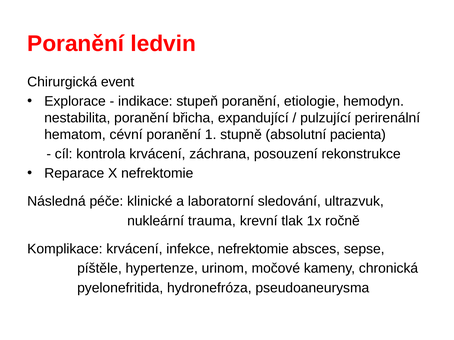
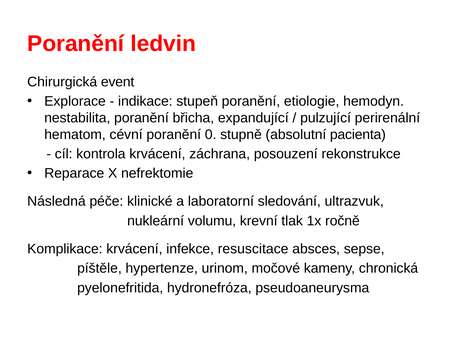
1: 1 -> 0 (211, 135)
trauma: trauma -> volumu (212, 221)
infekce nefrektomie: nefrektomie -> resuscitace (253, 249)
